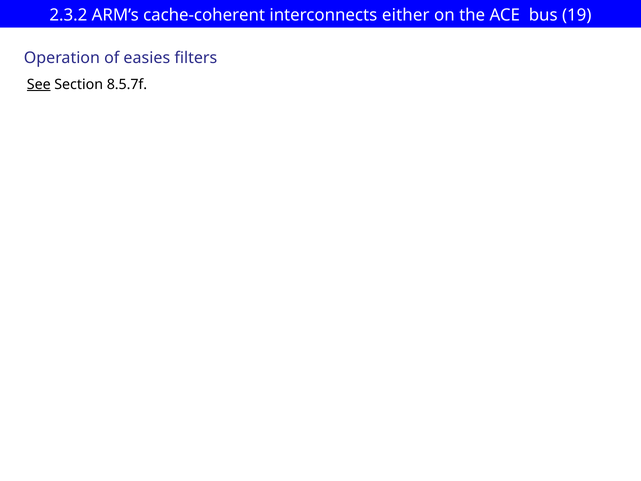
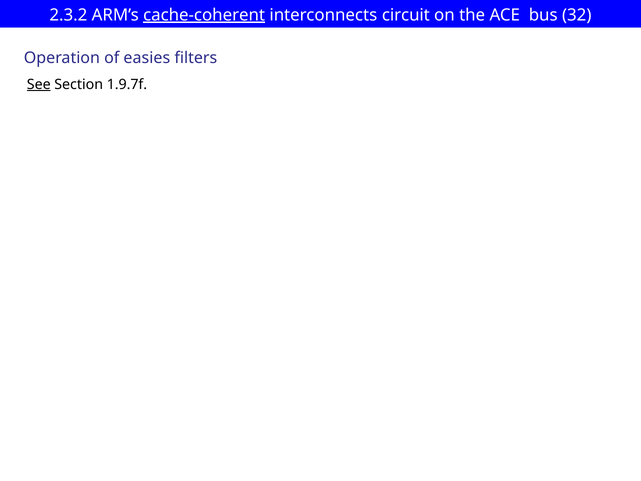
cache-coherent underline: none -> present (204, 15)
either: either -> circuit (406, 15)
19: 19 -> 32 (577, 15)
8.5.7f: 8.5.7f -> 1.9.7f (127, 84)
